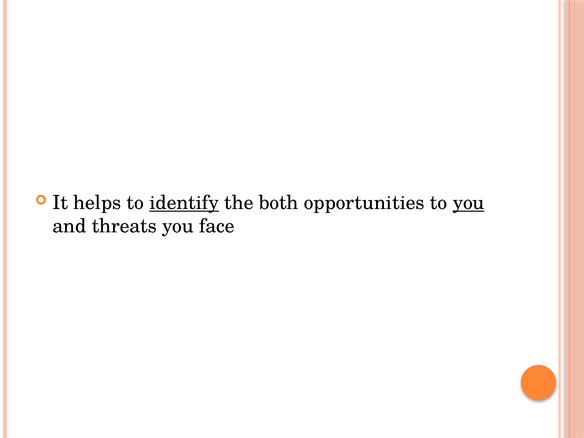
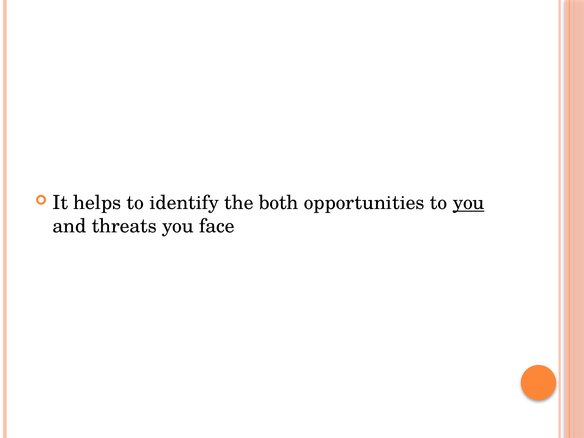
identify underline: present -> none (184, 203)
